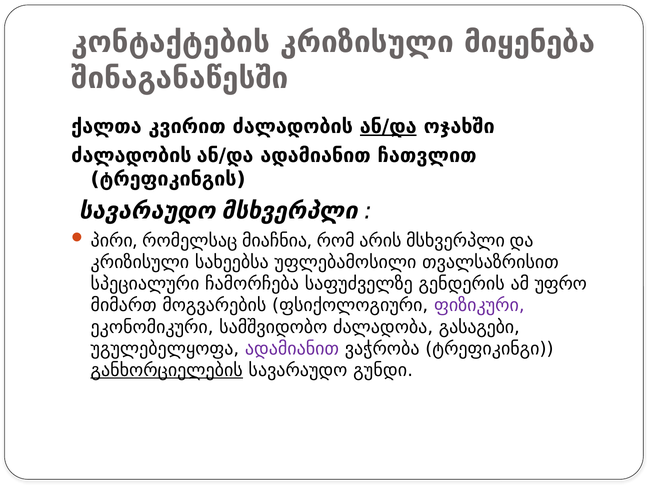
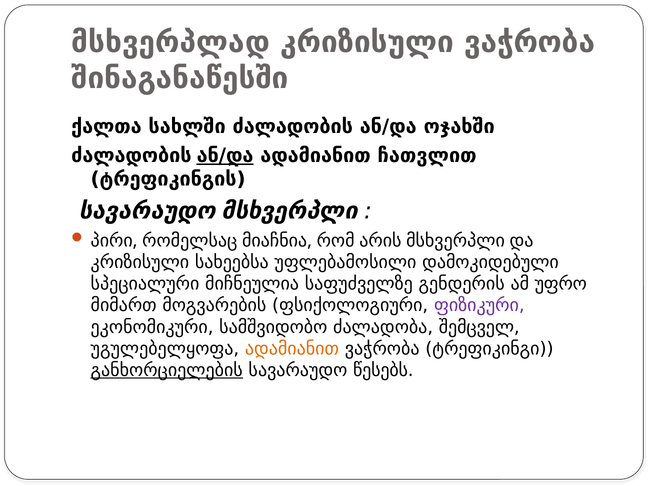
კონტაქტების: კონტაქტების -> მსხვერპლად (170, 43)
კრიზისული მიყენება: მიყენება -> ვაჭრობა (530, 43)
კვირით: კვირით -> სახლში (187, 127)
ან/და underline: present -> none (388, 127)
ან/და underline: none -> present (225, 156)
თვალსაზრისით: თვალსაზრისით -> დამოკიდებული (490, 262)
ჩამორჩება: ჩამორჩება -> მიჩნეულია (252, 284)
გასაგები: გასაგები -> შემცველ (479, 327)
ადამიანით colour: purple -> orange (292, 349)
გუნდი: გუნდი -> წესებს (383, 370)
